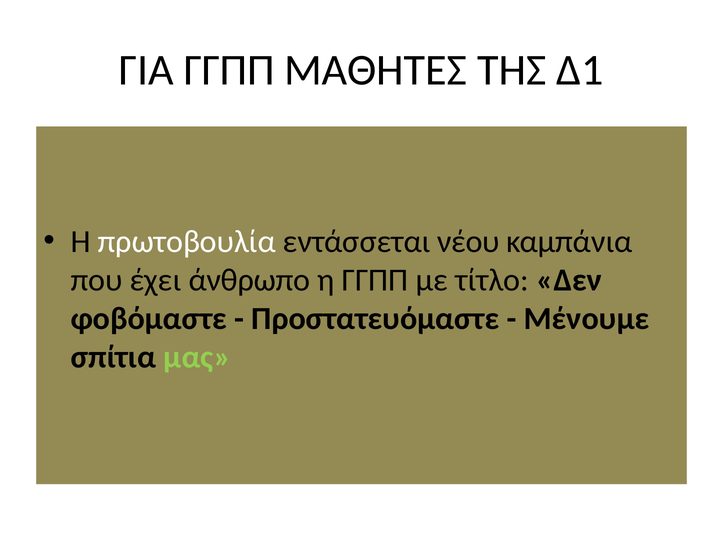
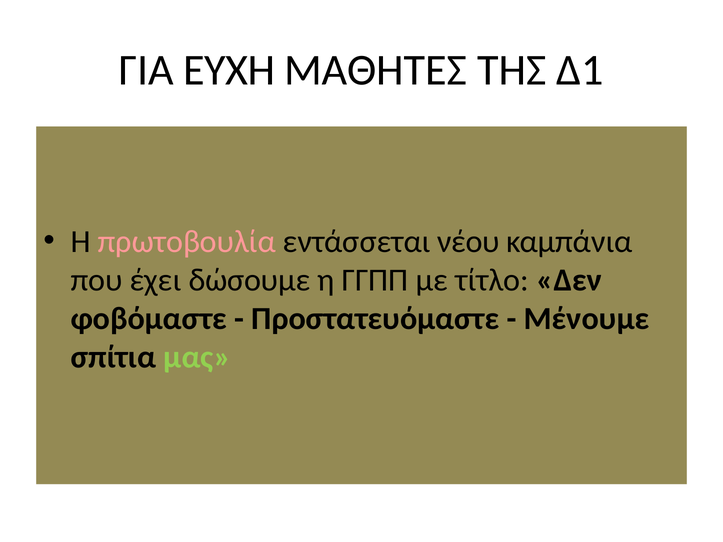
ΓΙΑ ΓΓΠΠ: ΓΓΠΠ -> ΕΥΧΗ (229, 70)
πρωτοβουλία colour: white -> pink (187, 242)
άνθρωπο: άνθρωπο -> δώσουμε (249, 280)
